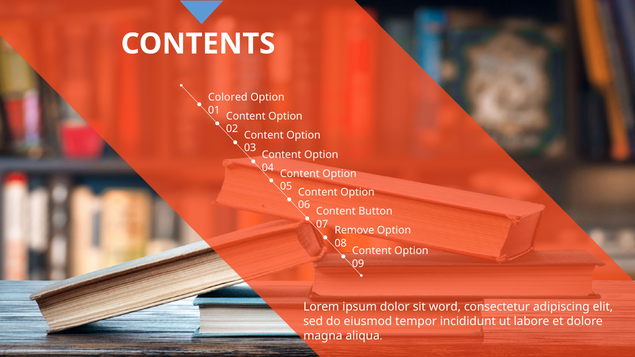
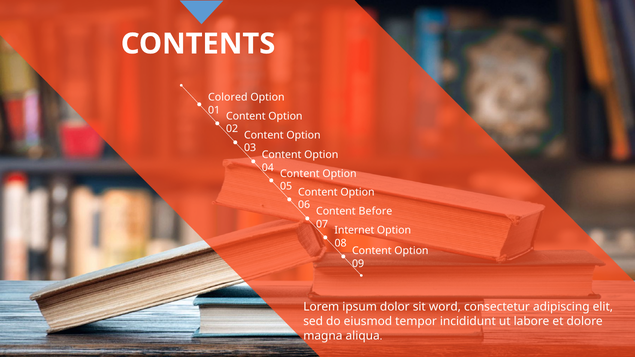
Button: Button -> Before (375, 212)
Remove: Remove -> Internet (354, 231)
